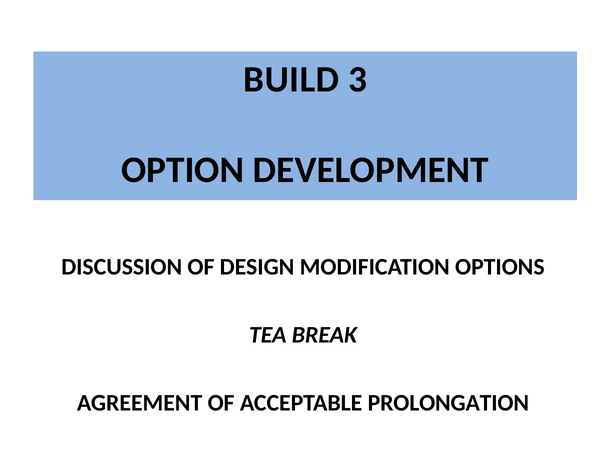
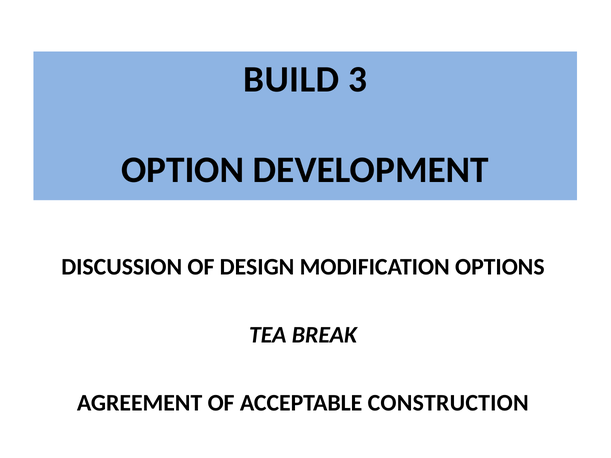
PROLONGATION: PROLONGATION -> CONSTRUCTION (448, 403)
